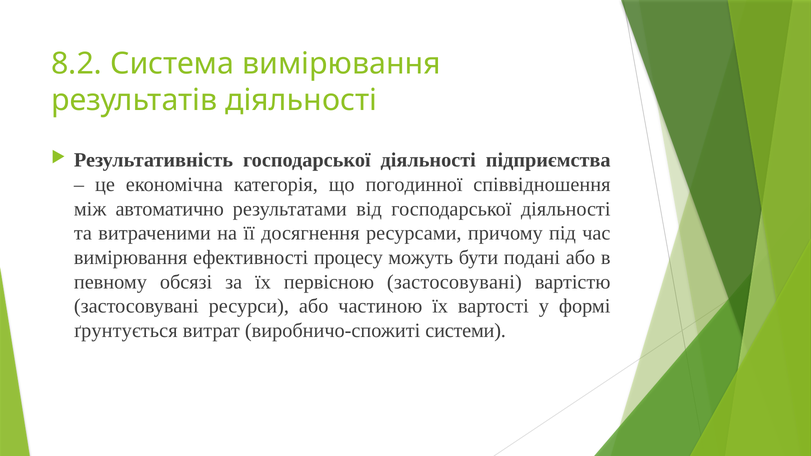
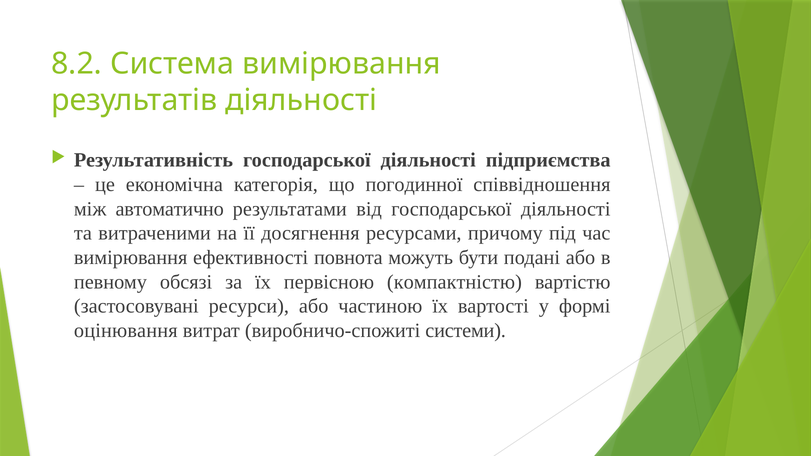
процесу: процесу -> повнота (348, 258)
первісною застосовувані: застосовувані -> компактністю (454, 282)
ґрунтується: ґрунтується -> оцінювання (126, 331)
